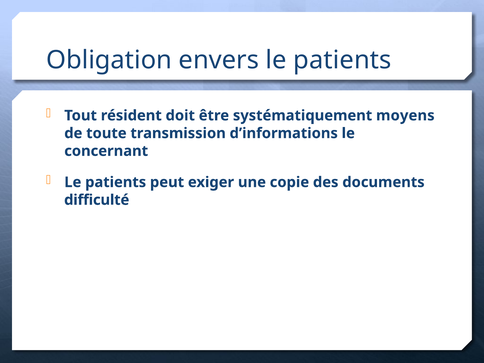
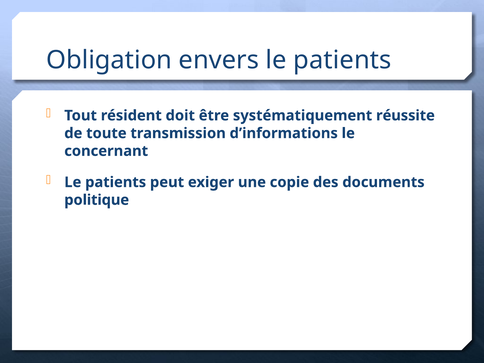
moyens: moyens -> réussite (405, 116)
difficulté: difficulté -> politique (97, 200)
